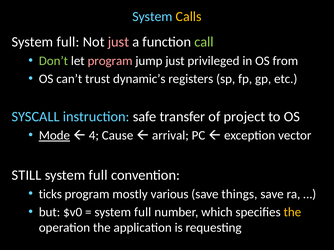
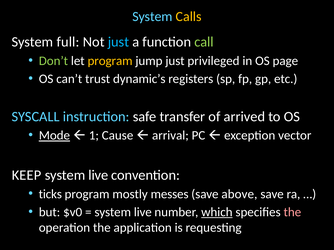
just colour: pink -> light blue (118, 42)
program colour: pink -> yellow (110, 61)
from: from -> page (285, 61)
project: project -> arrived (244, 117)
4: 4 -> 1 (94, 136)
STILL: STILL -> KEEP (27, 175)
full: full -> live (98, 175)
various: various -> messes (170, 194)
things: things -> above (239, 194)
full: full -> live (143, 213)
which underline: none -> present (217, 213)
the colour: yellow -> pink (292, 213)
